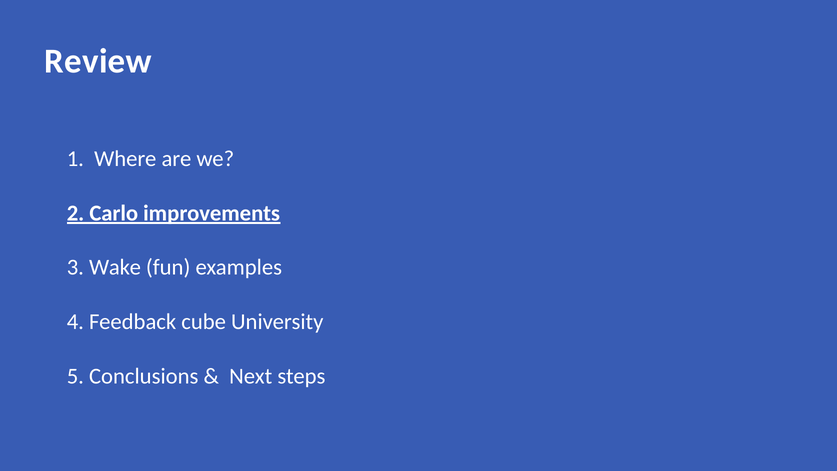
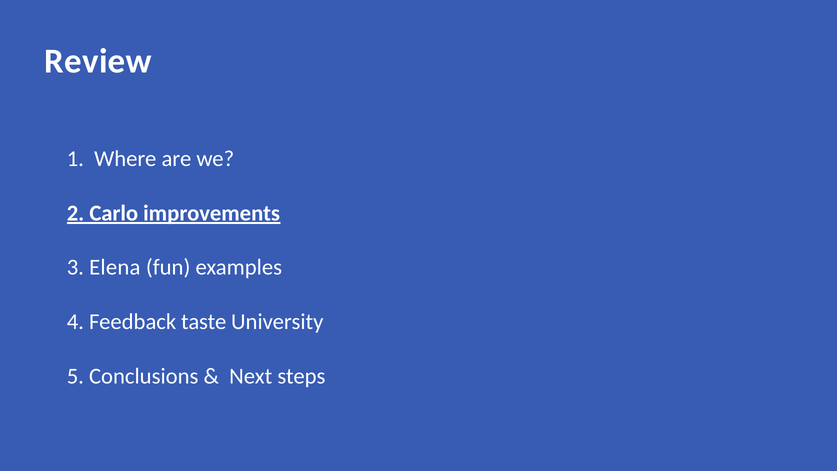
Wake: Wake -> Elena (115, 267)
cube: cube -> taste (204, 322)
